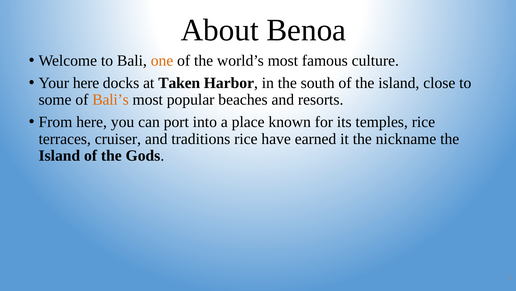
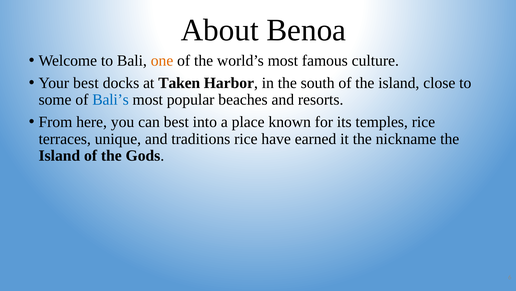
Your here: here -> best (86, 83)
Bali’s colour: orange -> blue (111, 99)
can port: port -> best (176, 122)
cruiser: cruiser -> unique (118, 139)
